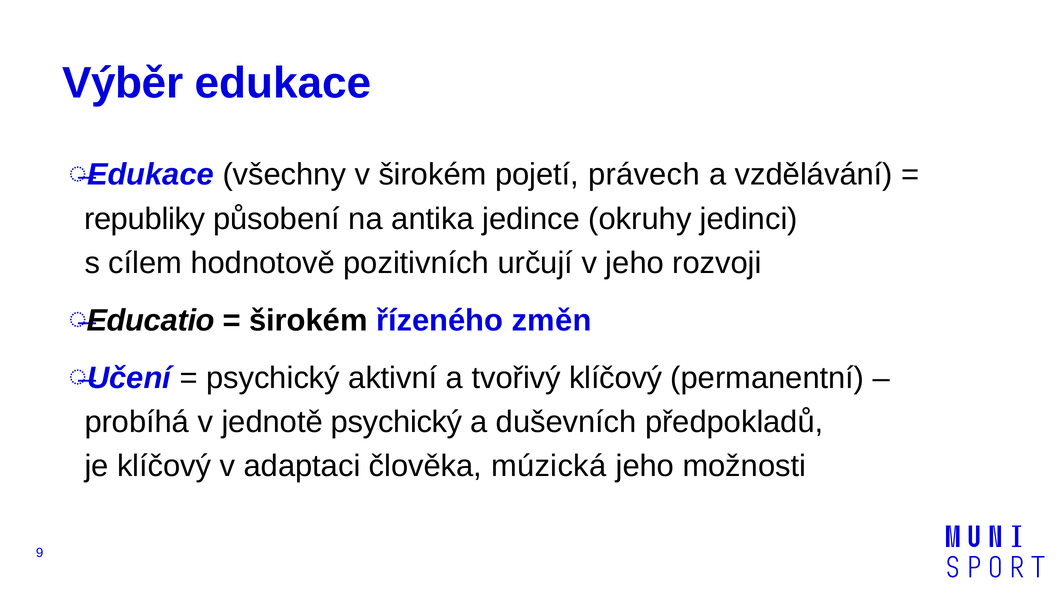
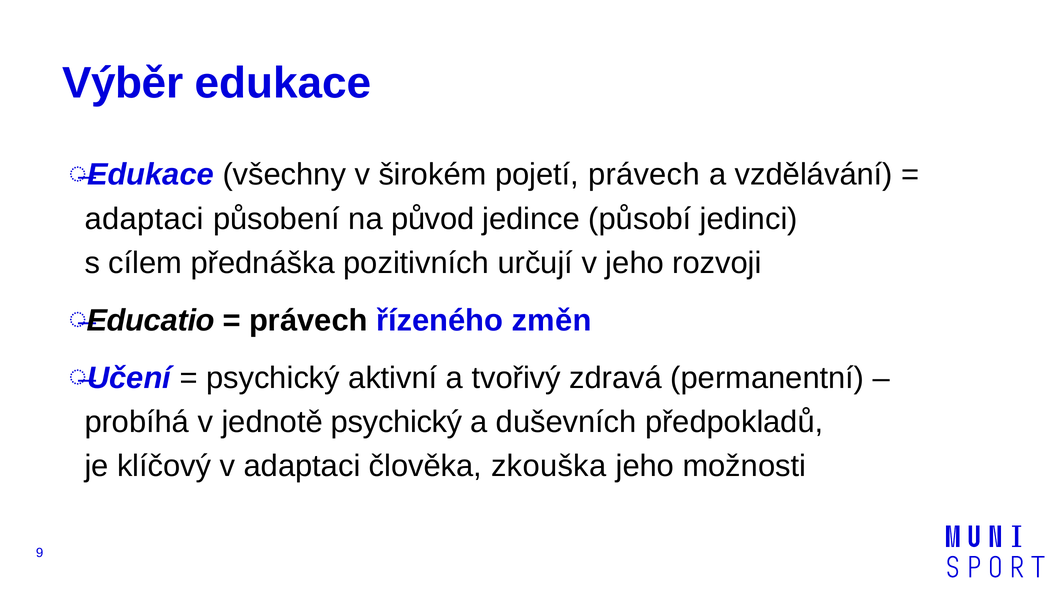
republiky: republiky -> adaptaci (144, 219)
antika: antika -> původ (433, 219)
okruhy: okruhy -> působí (640, 219)
hodnotově: hodnotově -> přednáška (263, 263)
širokém: širokém -> právech (308, 321)
tvořivý klíčový: klíčový -> zdravá (616, 378)
múzická: múzická -> zkouška (549, 466)
